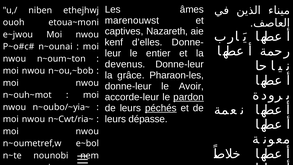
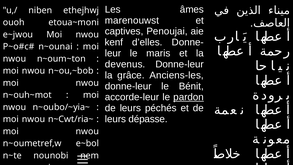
Nazareth: Nazareth -> Penoujai (167, 31)
entier: entier -> maris (158, 53)
Pharaon-les: Pharaon-les -> Anciens-les (177, 75)
Avoir: Avoir -> Bénit (191, 86)
péchés underline: present -> none (161, 108)
